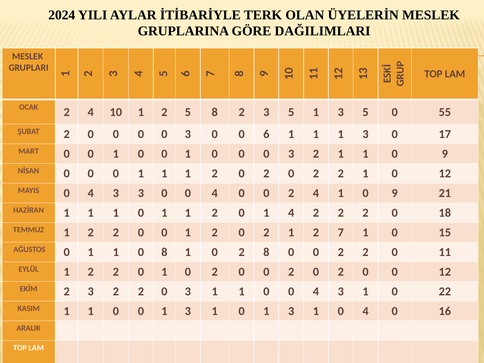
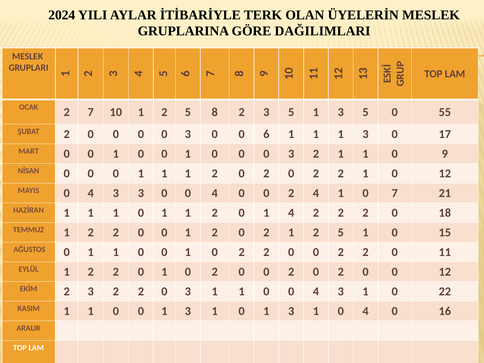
OCAK 2 4: 4 -> 7 (91, 112)
4 1 0 9: 9 -> 7 (395, 193)
2 1 2 7: 7 -> 5 (341, 232)
8: 8 -> 0 (164, 252)
1 0 2 8: 8 -> 2 (266, 252)
